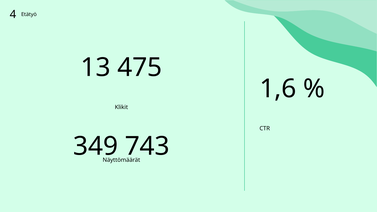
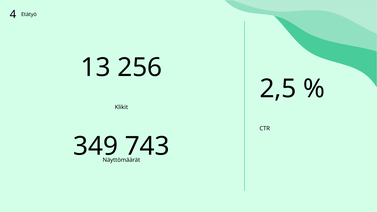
475: 475 -> 256 (140, 68)
1,6: 1,6 -> 2,5 (278, 89)
